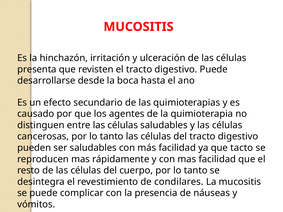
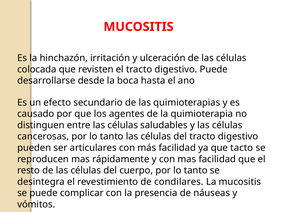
presenta: presenta -> colocada (37, 69)
ser saludables: saludables -> articulares (93, 148)
